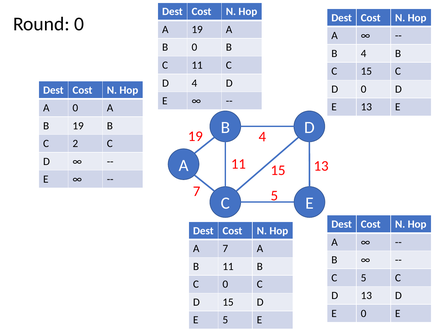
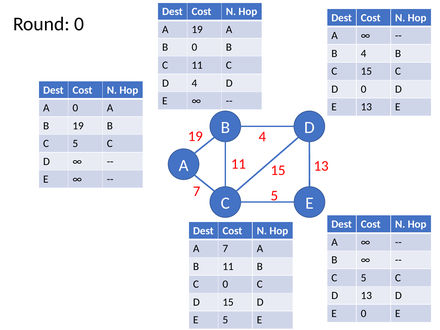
2: 2 -> 5 (75, 144)
